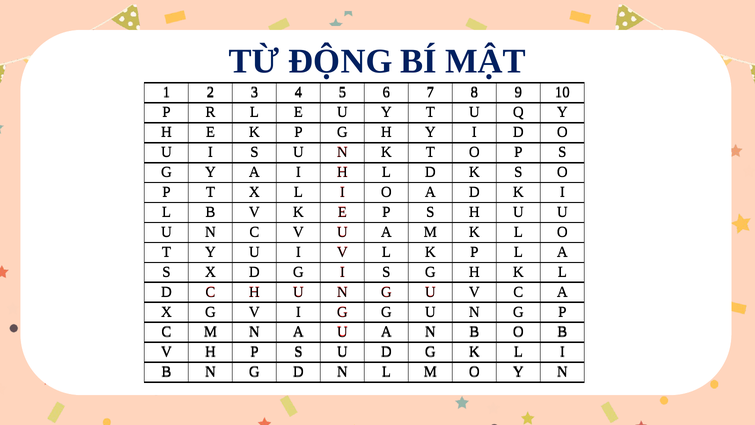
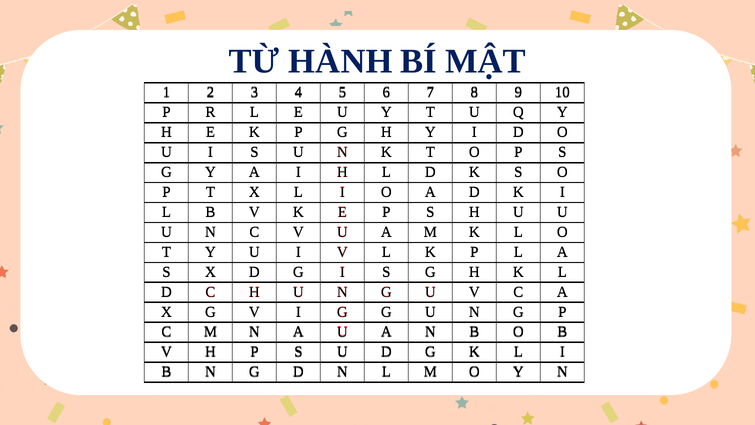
ĐỘNG: ĐỘNG -> HÀNH (340, 61)
